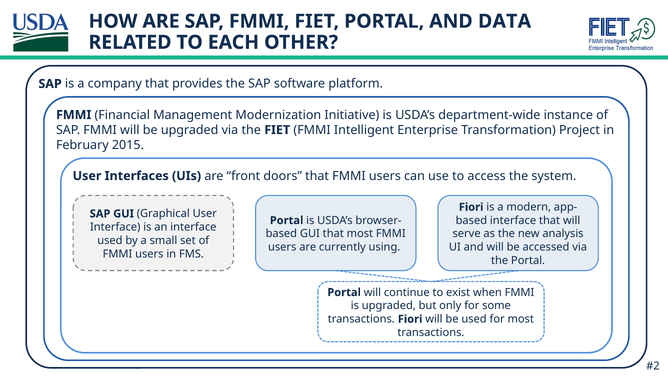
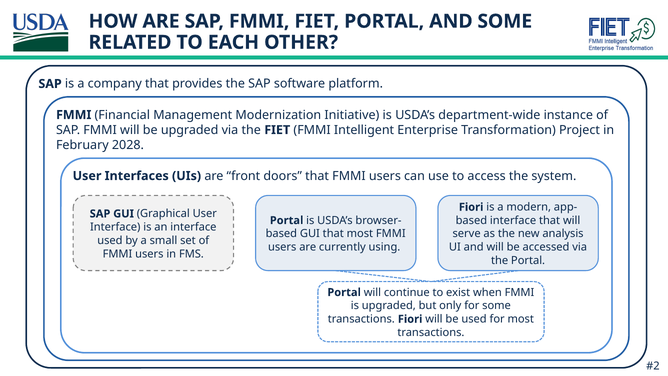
AND DATA: DATA -> SOME (505, 21)
2015: 2015 -> 2028 (128, 145)
